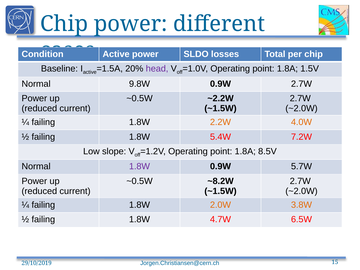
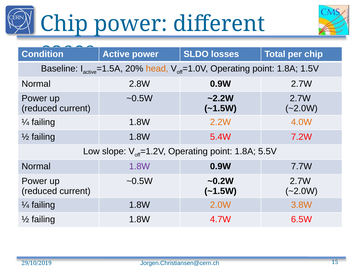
head colour: purple -> orange (157, 69)
9.8W: 9.8W -> 2.8W (139, 84)
8.5V: 8.5V -> 5.5V (267, 151)
5.7W: 5.7W -> 7.7W (301, 167)
~8.2W: ~8.2W -> ~0.2W (221, 181)
